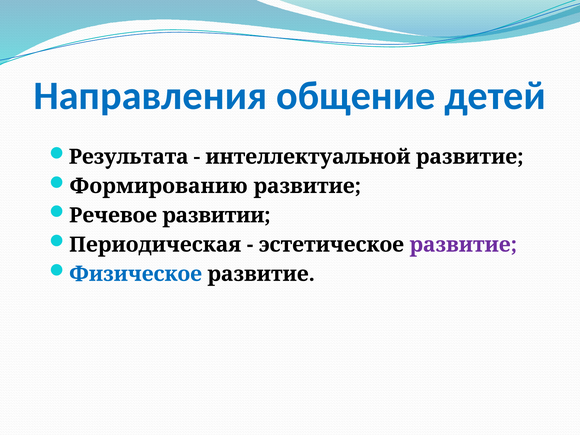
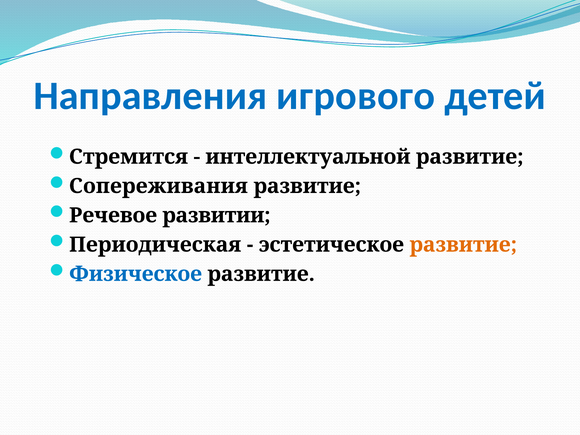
общение: общение -> игрового (356, 96)
Результата: Результата -> Стремится (129, 157)
Формированию: Формированию -> Сопереживания (158, 186)
развитие colour: purple -> orange (463, 245)
